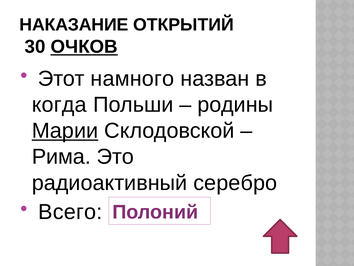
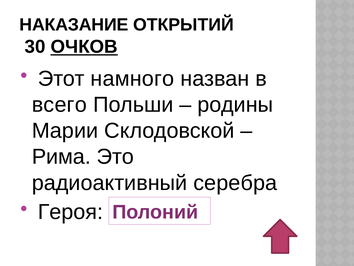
когда: когда -> всего (59, 105)
Марии underline: present -> none (65, 131)
серебро: серебро -> серебра (235, 183)
Всего: Всего -> Героя (70, 211)
